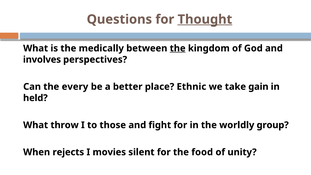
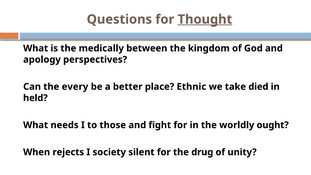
the underline: present -> none (178, 48)
involves: involves -> apology (42, 60)
gain: gain -> died (258, 87)
throw: throw -> needs (65, 125)
group: group -> ought (273, 125)
movies: movies -> society (109, 152)
food: food -> drug (202, 152)
